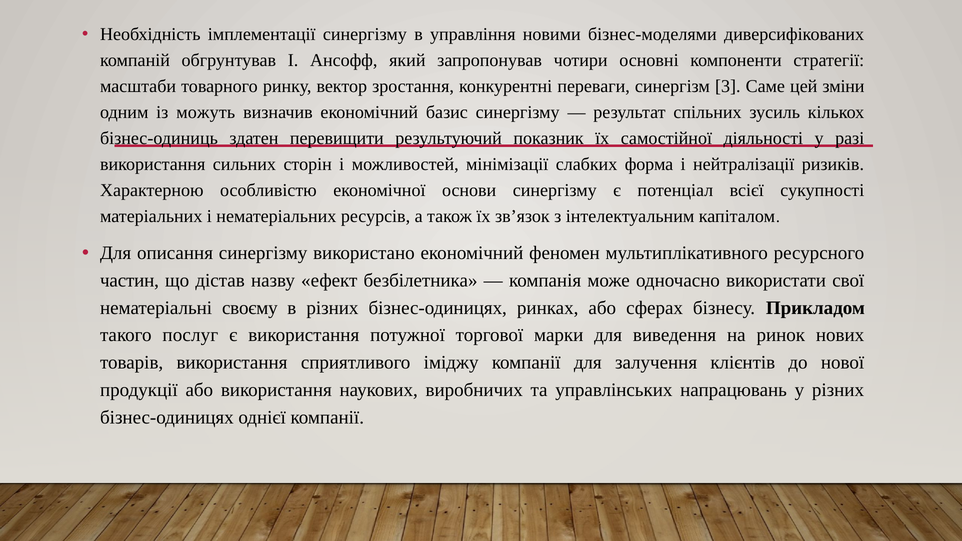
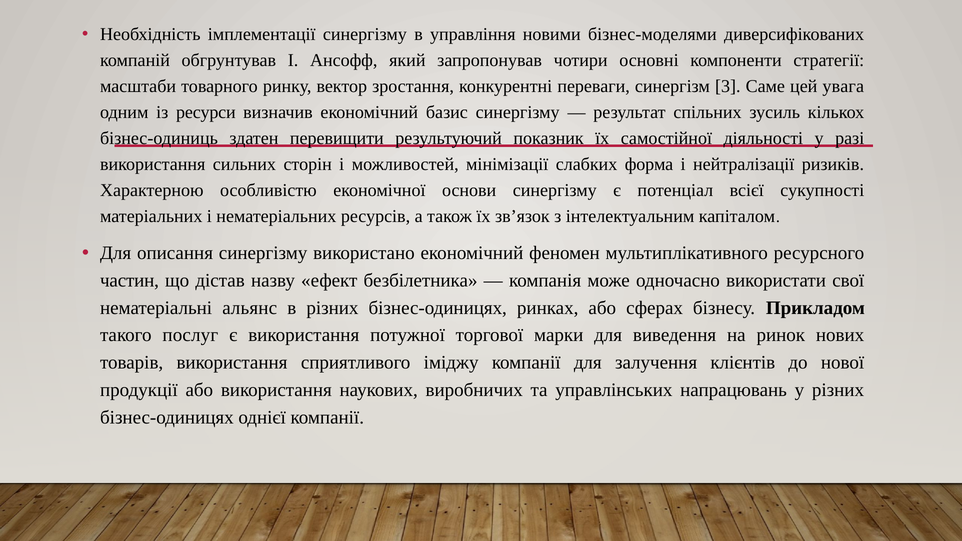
зміни: зміни -> увага (843, 86)
можуть: можуть -> ресурси (206, 112)
своєму: своєму -> альянс (250, 308)
